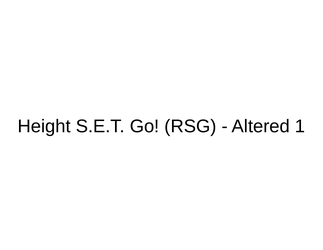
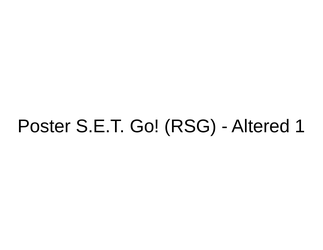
Height: Height -> Poster (44, 126)
